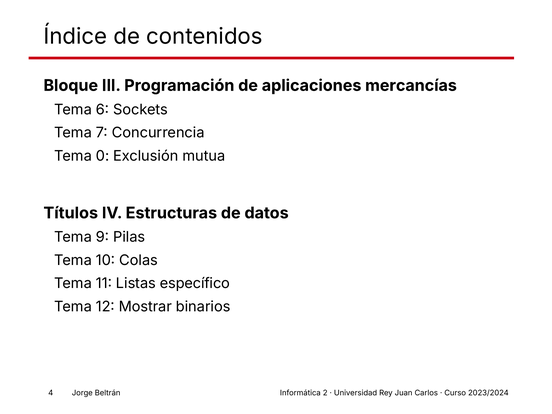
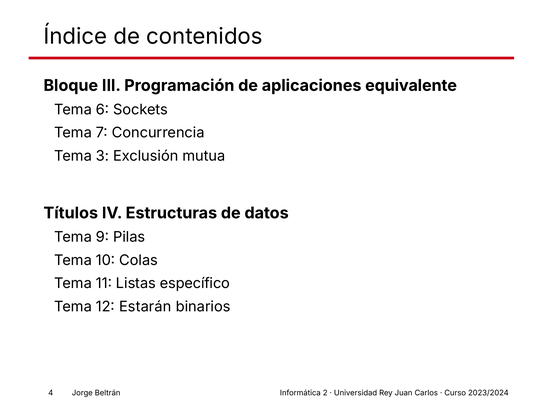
mercancías: mercancías -> equivalente (411, 86)
0: 0 -> 3 (103, 156)
Mostrar: Mostrar -> Estarán (145, 307)
